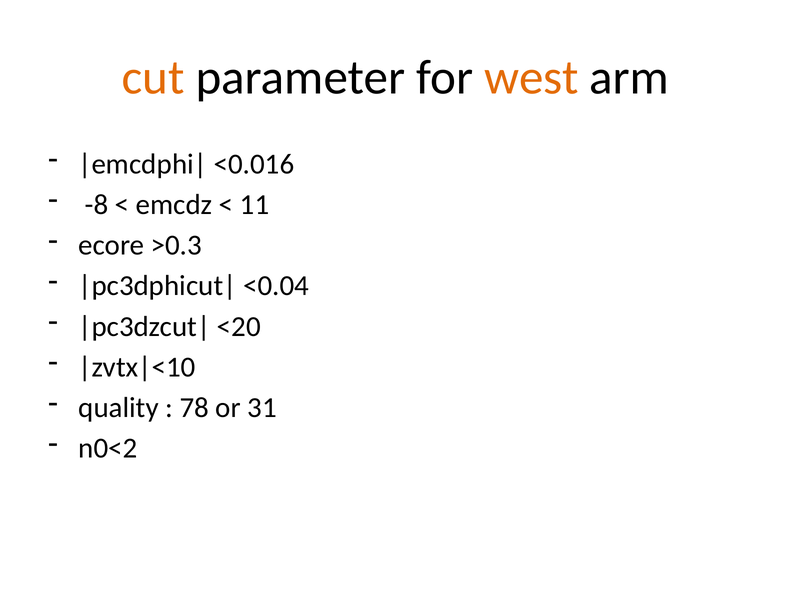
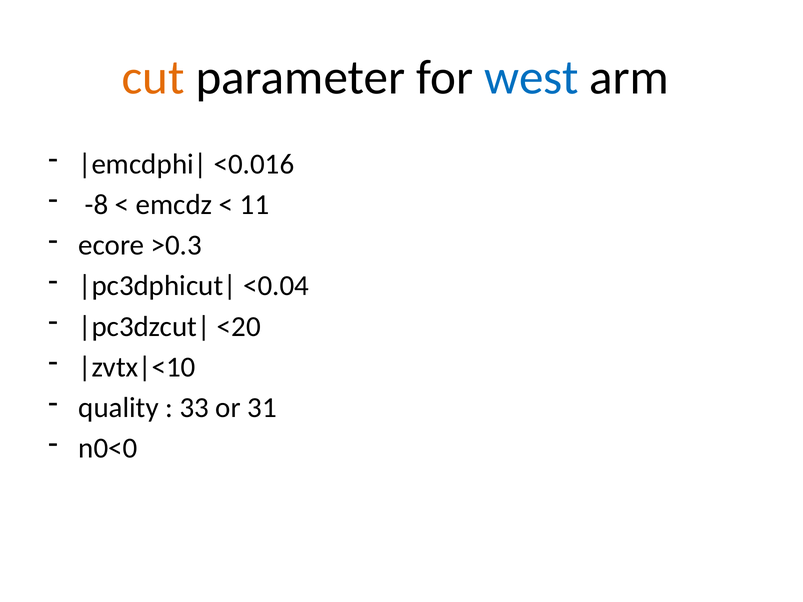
west colour: orange -> blue (531, 78)
78: 78 -> 33 (194, 408)
n0<2: n0<2 -> n0<0 (108, 449)
